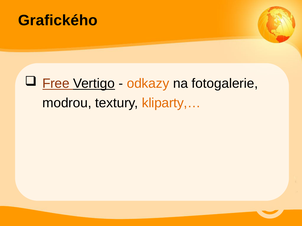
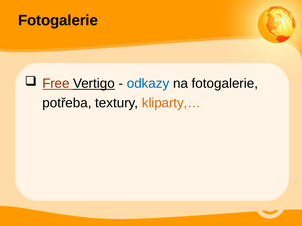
Grafického: Grafického -> Fotogalerie (58, 20)
odkazy colour: orange -> blue (148, 84)
modrou: modrou -> potřeba (67, 103)
